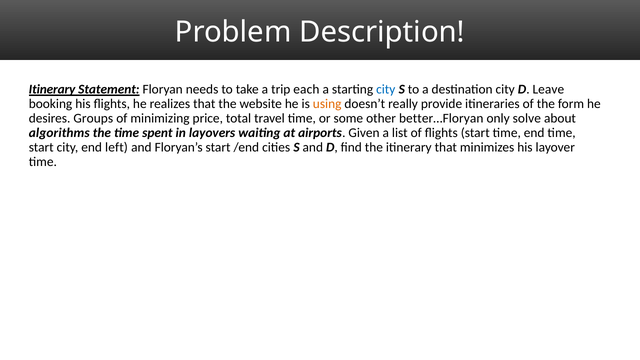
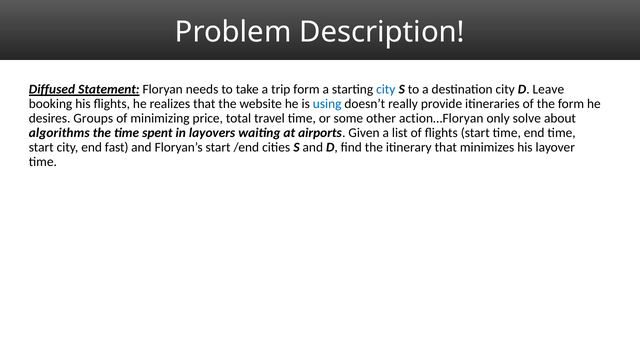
Itinerary: Itinerary -> Diffused (52, 90)
trip each: each -> form (306, 90)
using colour: orange -> blue (327, 104)
better…Floryan: better…Floryan -> action…Floryan (441, 118)
left: left -> fast (117, 147)
